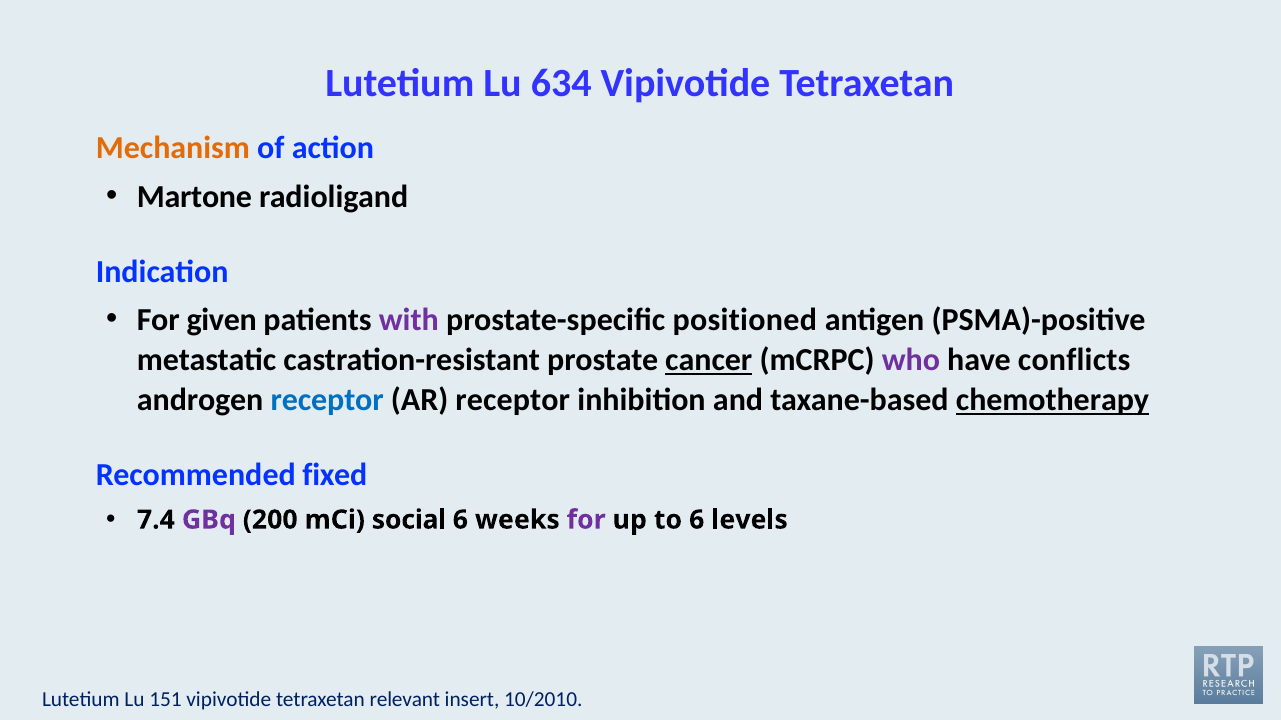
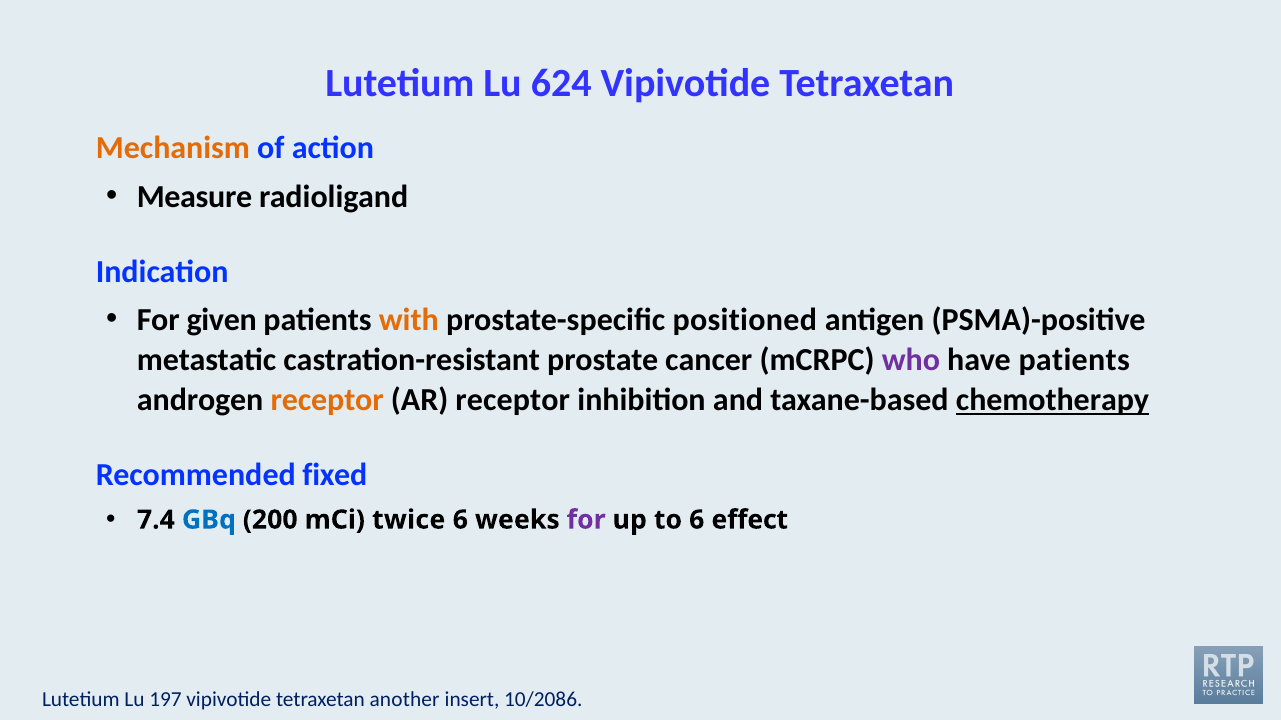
634: 634 -> 624 (561, 83)
Martone: Martone -> Measure (194, 197)
with colour: purple -> orange (409, 320)
cancer underline: present -> none (709, 360)
have conflicts: conflicts -> patients (1074, 360)
receptor colour: blue -> orange (327, 401)
GBq colour: purple -> blue (209, 520)
social: social -> twice (409, 520)
levels: levels -> effect (750, 520)
151: 151 -> 197 (165, 700)
relevant: relevant -> another (405, 700)
10/2010: 10/2010 -> 10/2086 (543, 700)
